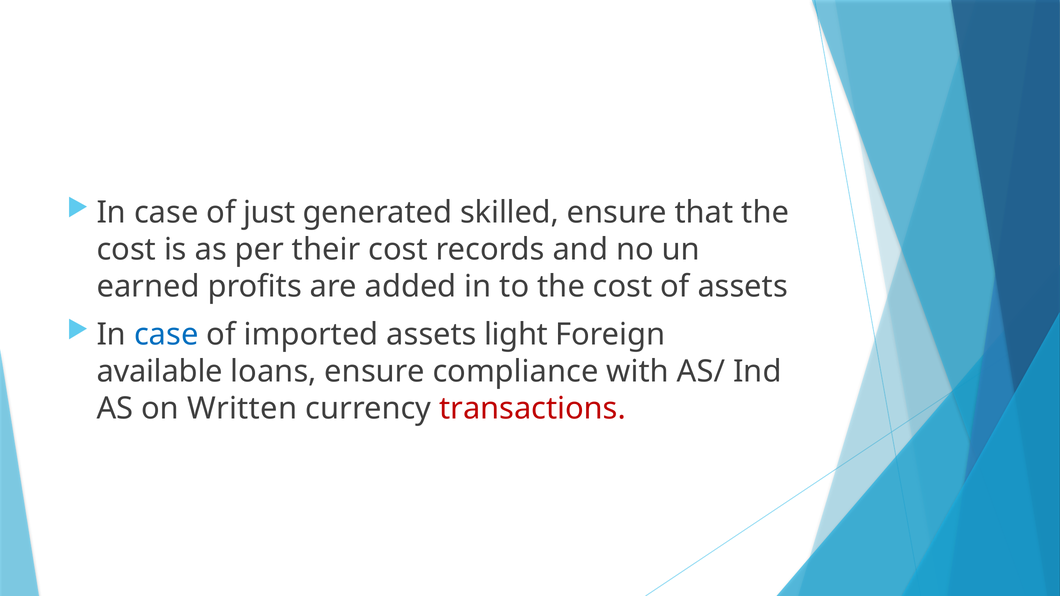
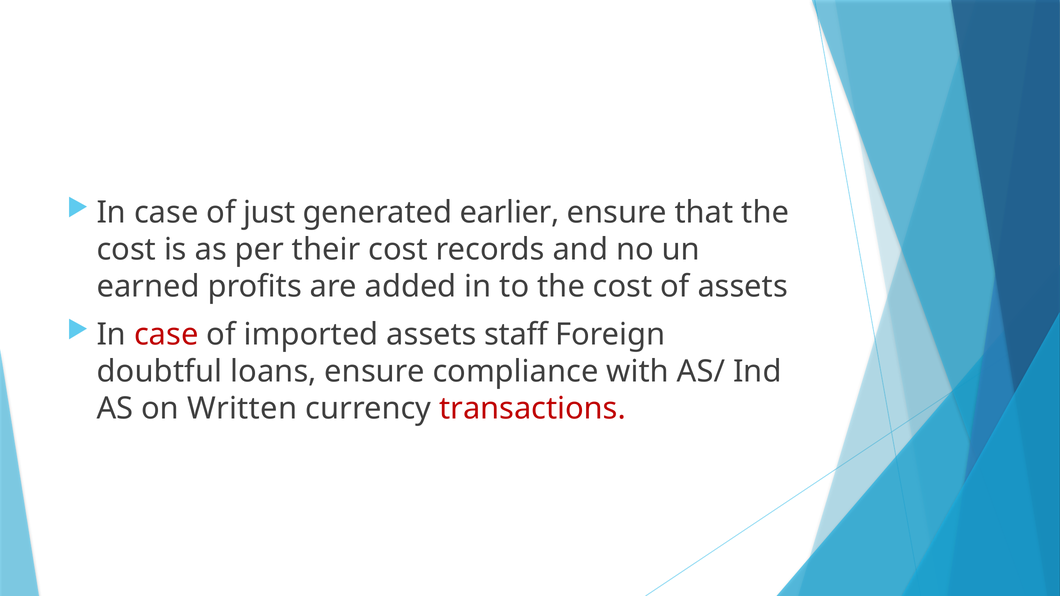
skilled: skilled -> earlier (510, 212)
case colour: blue -> red (166, 335)
light: light -> staff (516, 335)
available: available -> doubtful (159, 372)
